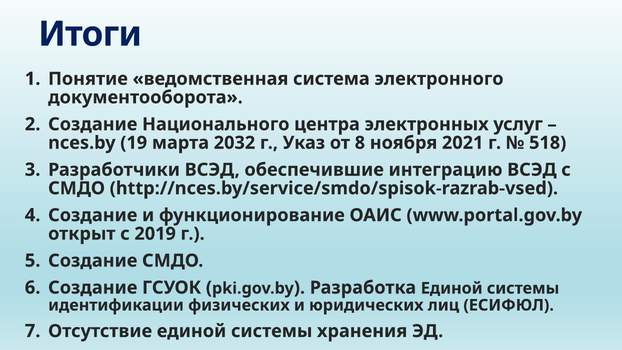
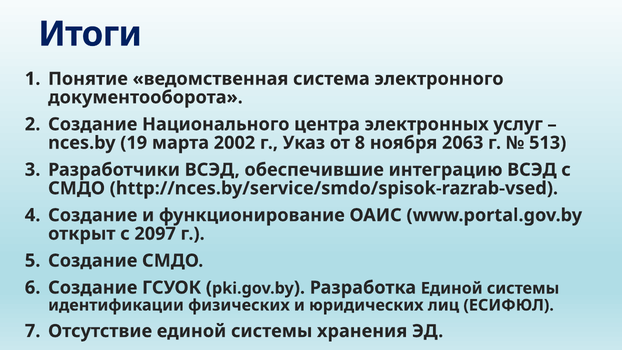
2032: 2032 -> 2002 (234, 143)
2021: 2021 -> 2063 (463, 143)
518: 518 -> 513 (548, 143)
2019: 2019 -> 2097 (155, 234)
